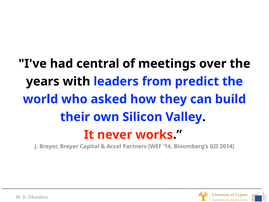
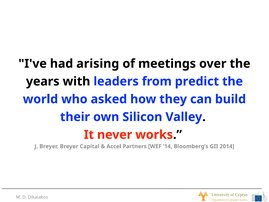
central: central -> arising (98, 64)
